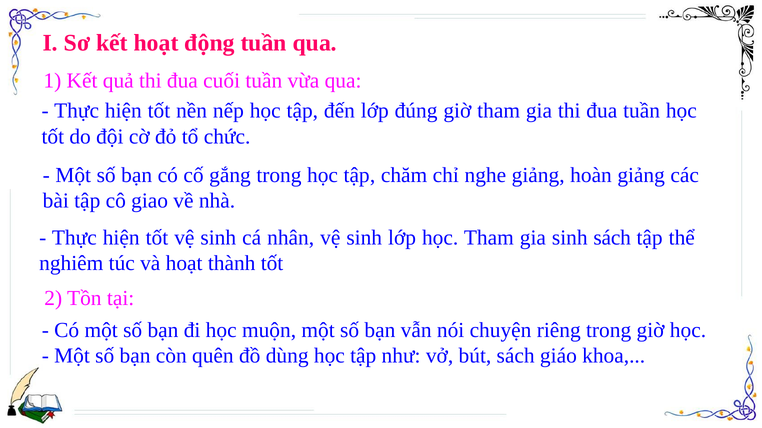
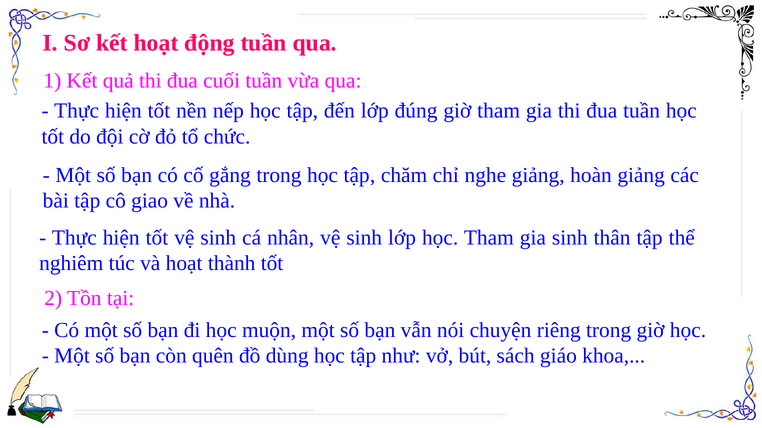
sinh sách: sách -> thân (612, 238)
